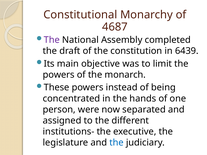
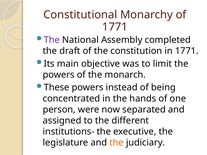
4687: 4687 -> 1771 (115, 27)
in 6439: 6439 -> 1771 (187, 51)
the colour: blue -> orange (117, 143)
